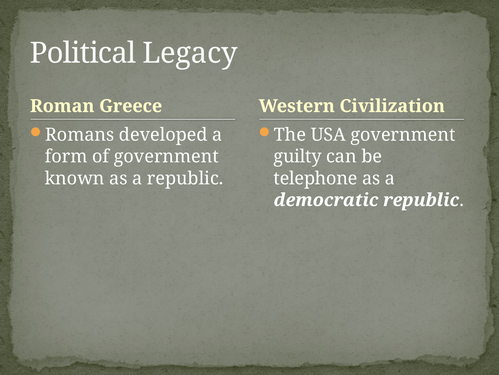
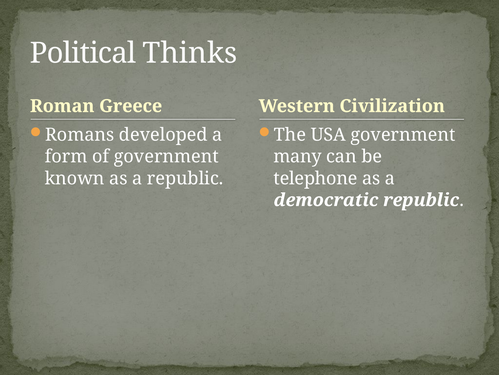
Legacy: Legacy -> Thinks (190, 53)
guilty: guilty -> many (298, 156)
